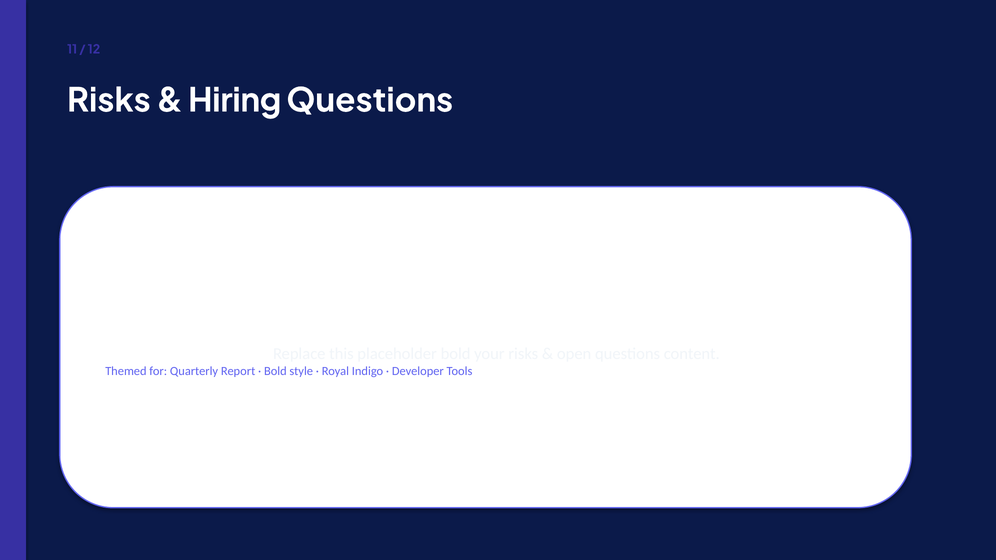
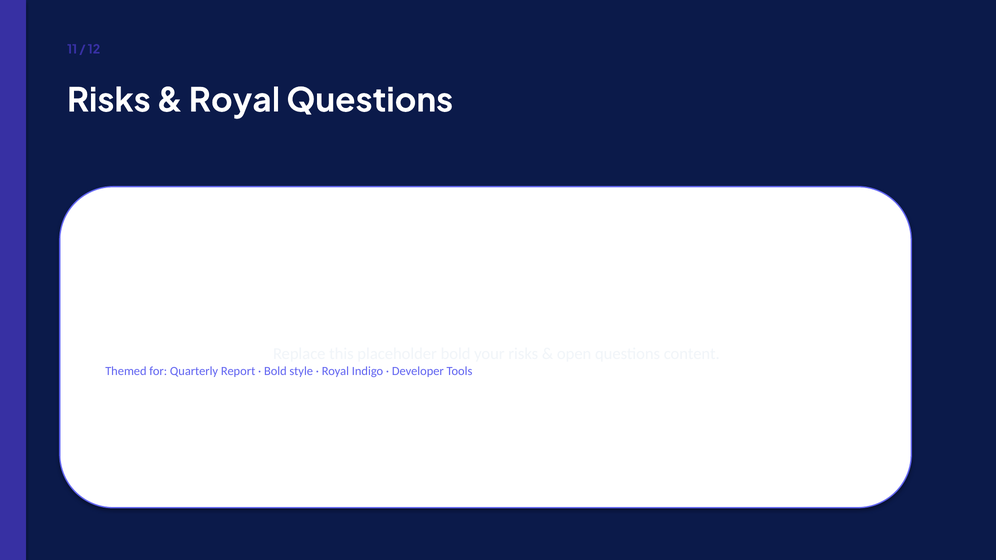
Hiring: Hiring -> Royal (235, 101)
